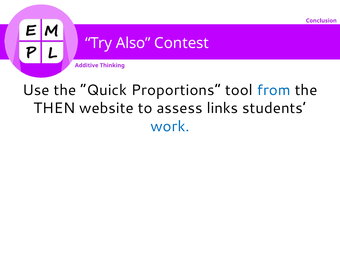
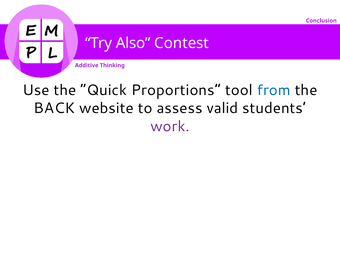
THEN: THEN -> BACK (54, 108)
links: links -> valid (222, 108)
work colour: blue -> purple (170, 126)
